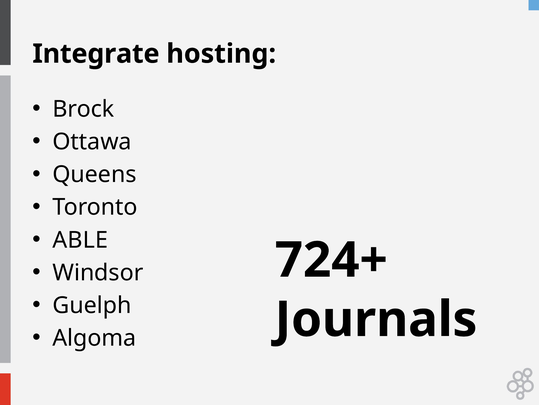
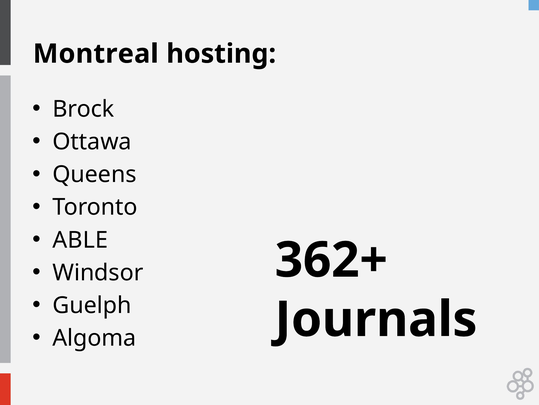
Integrate: Integrate -> Montreal (96, 54)
724+: 724+ -> 362+ (331, 260)
